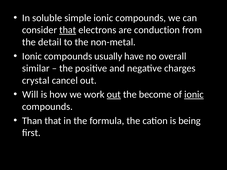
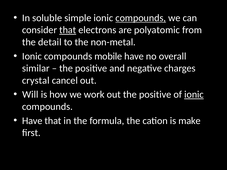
compounds underline: none -> present (141, 18)
conduction: conduction -> polyatomic (157, 30)
usually: usually -> mobile (108, 56)
out underline: present -> none (114, 95)
become: become -> positive (155, 95)
Than: Than -> Have (32, 121)
being: being -> make (189, 121)
